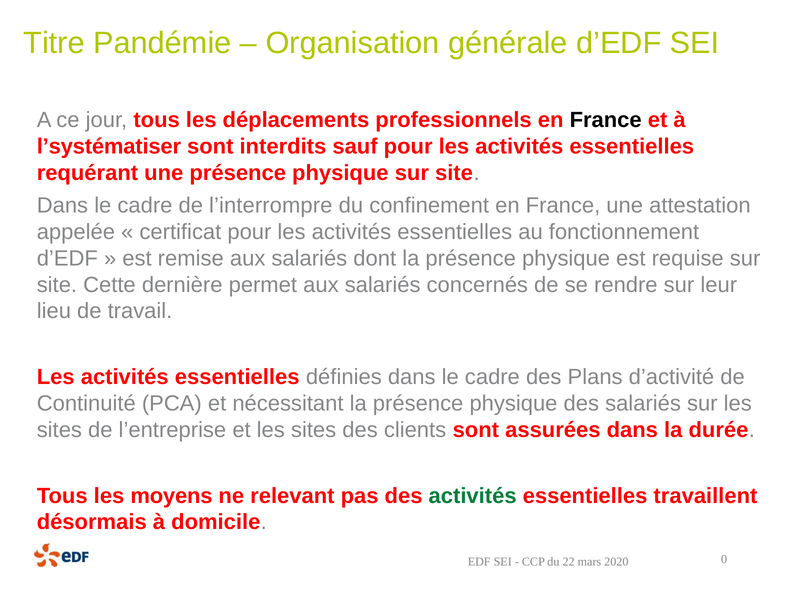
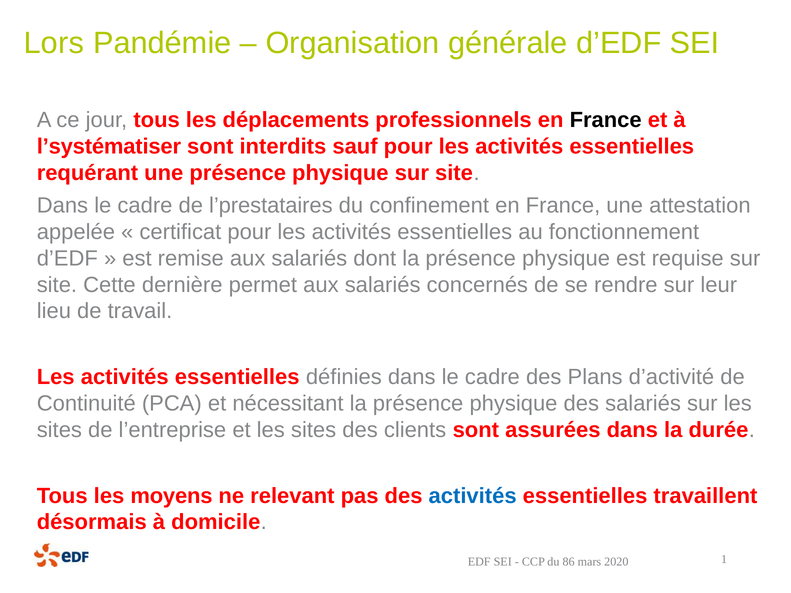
Titre: Titre -> Lors (54, 43)
l’interrompre: l’interrompre -> l’prestataires (271, 206)
activités colour: green -> blue (473, 496)
22: 22 -> 86 (569, 562)
0: 0 -> 1 (724, 559)
